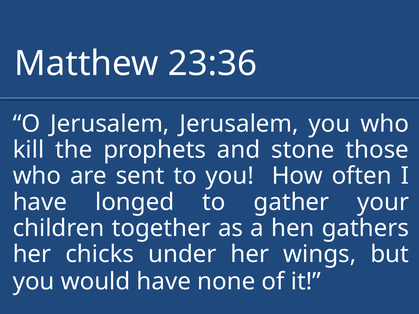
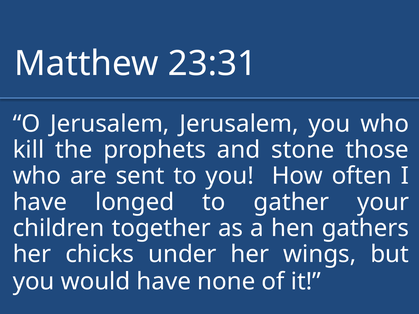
23:36: 23:36 -> 23:31 (212, 64)
